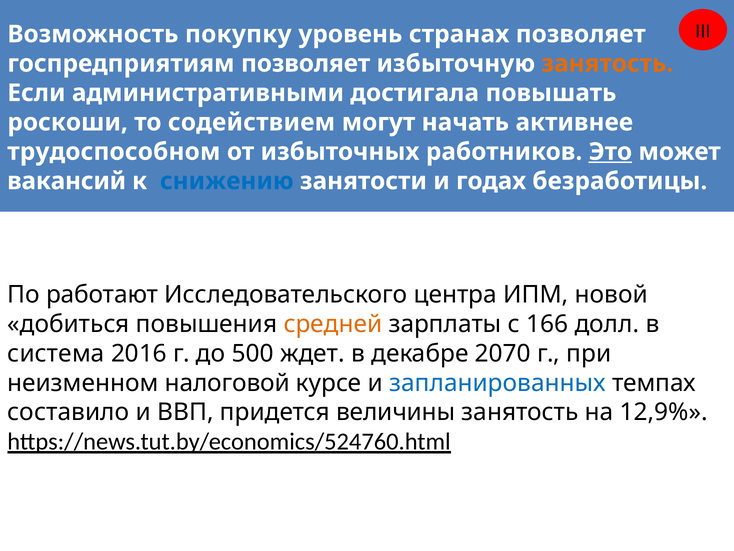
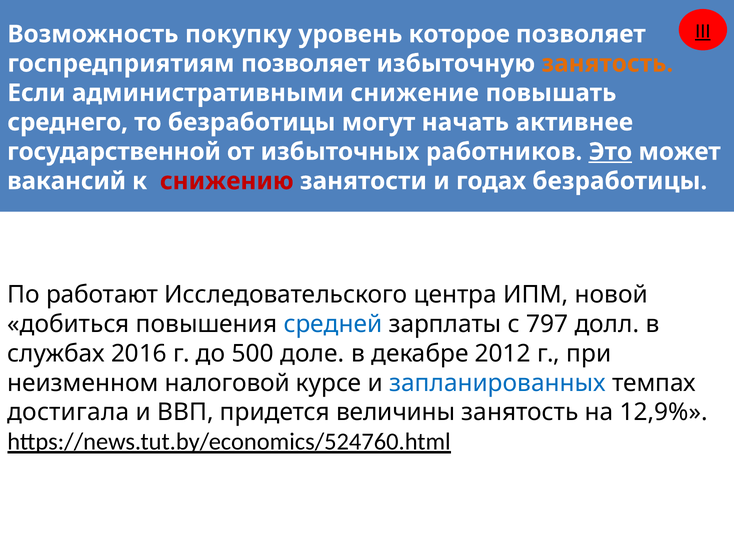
III underline: none -> present (703, 31)
странах: странах -> которое (459, 34)
достигала: достигала -> снижение (415, 93)
роскоши: роскоши -> среднего (68, 122)
то содействием: содействием -> безработицы (252, 122)
трудоспособном: трудоспособном -> государственной (114, 152)
снижению colour: blue -> red (227, 181)
средней colour: orange -> blue (333, 324)
166: 166 -> 797 (547, 324)
система: система -> службах (56, 353)
ждет: ждет -> доле (312, 353)
2070: 2070 -> 2012 (503, 353)
составило: составило -> достигала (68, 412)
